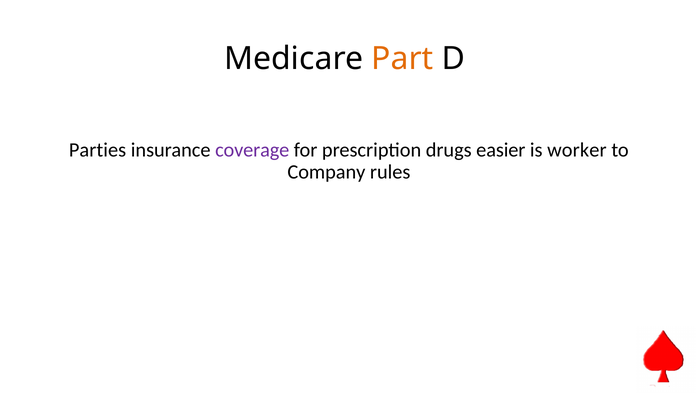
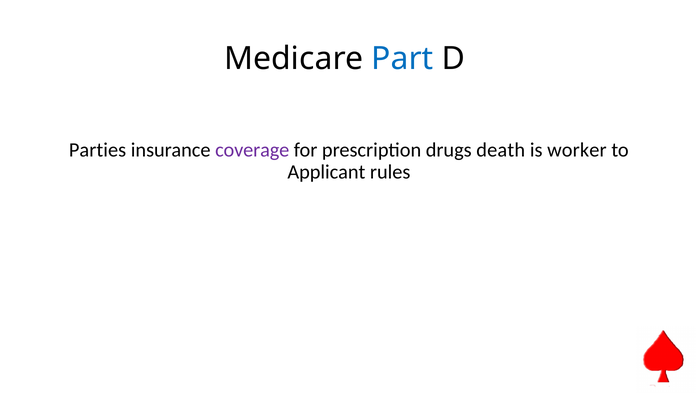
Part colour: orange -> blue (402, 59)
easier: easier -> death (501, 150)
Company: Company -> Applicant (326, 172)
